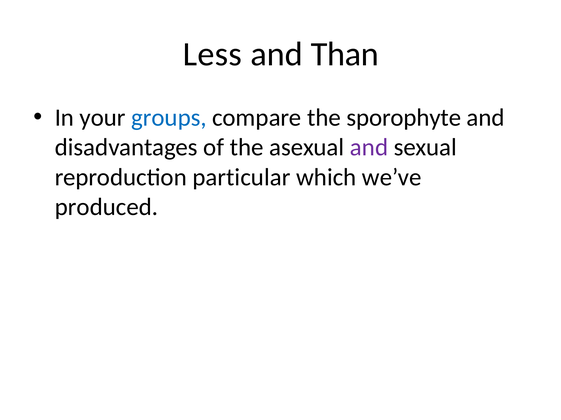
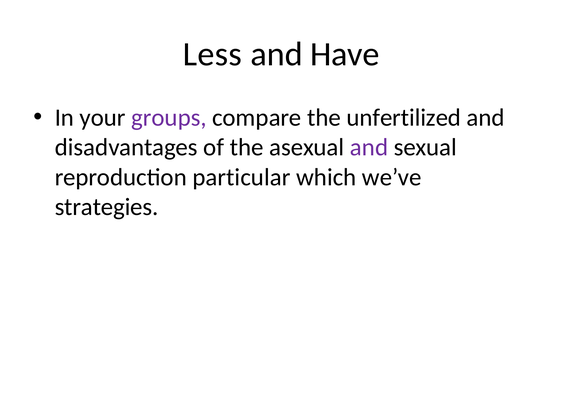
Than: Than -> Have (345, 54)
groups colour: blue -> purple (169, 118)
sporophyte: sporophyte -> unfertilized (404, 118)
produced: produced -> strategies (107, 207)
